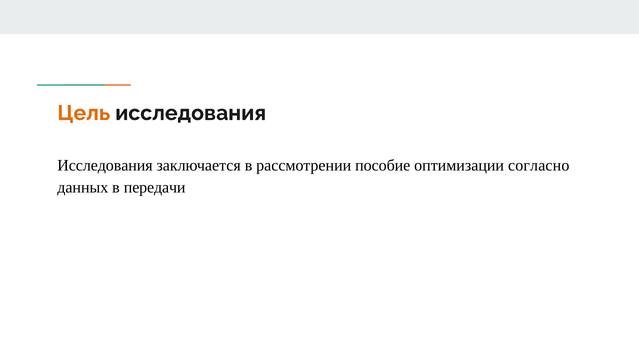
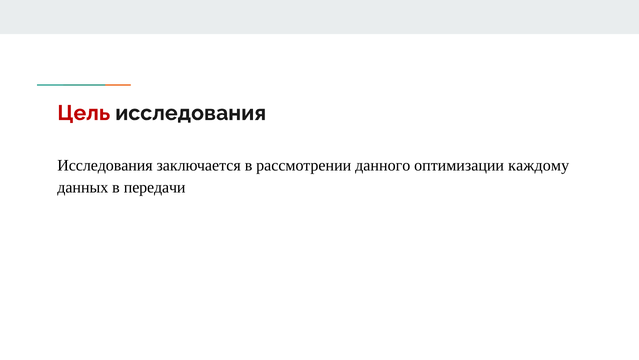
Цель colour: orange -> red (84, 113)
пособие: пособие -> данного (383, 165)
согласно: согласно -> каждому (539, 165)
